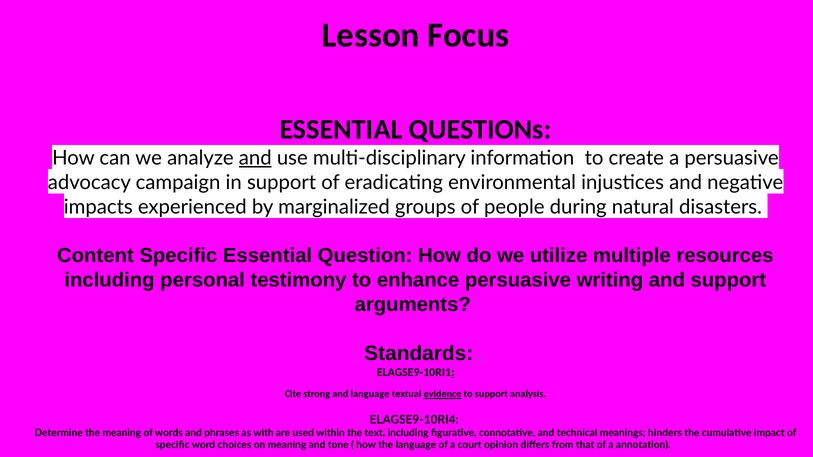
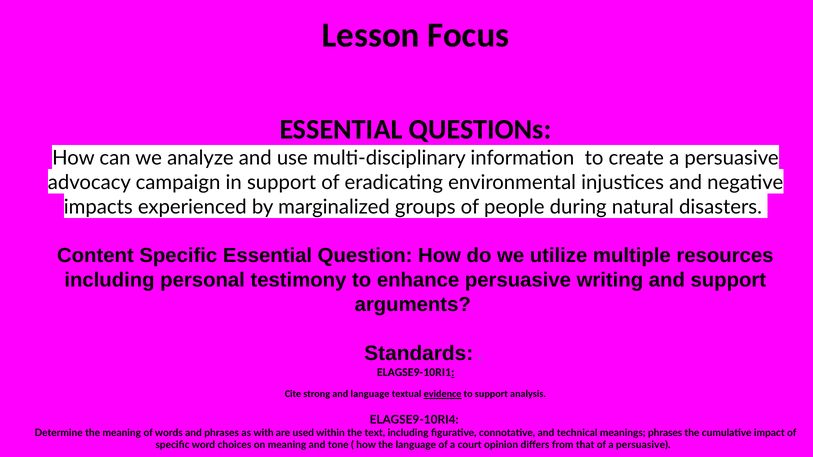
and underline: present -> none (255, 158)
meanings hinders: hinders -> phrases (665, 433)
of a annotation: annotation -> persuasive (643, 445)
